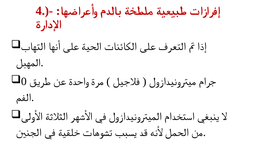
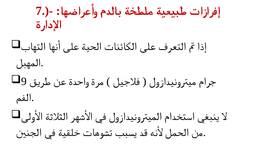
4.)-: 4.)- -> 7.)- (44, 11)
0: 0 -> 9 (24, 82)
